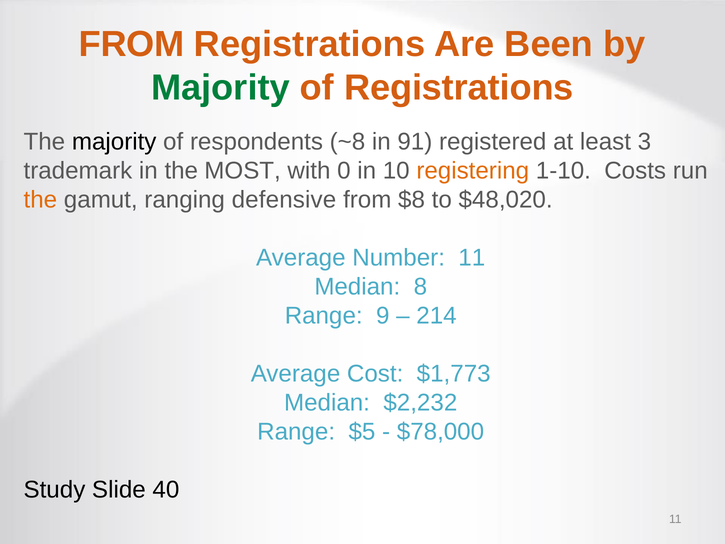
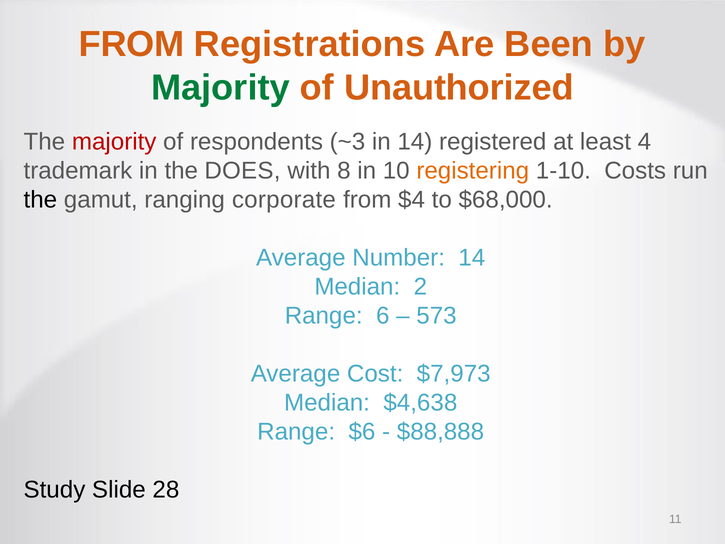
of Registrations: Registrations -> Unauthorized (459, 88)
majority colour: black -> red (114, 142)
~8: ~8 -> ~3 (347, 142)
in 91: 91 -> 14 (415, 142)
3: 3 -> 4 (644, 142)
MOST: MOST -> DOES (242, 171)
0: 0 -> 8 (344, 171)
the colour: orange -> black (40, 200)
defensive: defensive -> corporate (284, 200)
$8: $8 -> $4 (412, 200)
$48,020: $48,020 -> $68,000 (506, 200)
Number 11: 11 -> 14 (472, 258)
8: 8 -> 2 (420, 287)
9: 9 -> 6 (383, 316)
214: 214 -> 573 (436, 316)
$1,773: $1,773 -> $7,973 (454, 374)
$2,232: $2,232 -> $4,638 (420, 403)
$5: $5 -> $6 (362, 432)
$78,000: $78,000 -> $88,888 (440, 432)
40: 40 -> 28 (166, 490)
